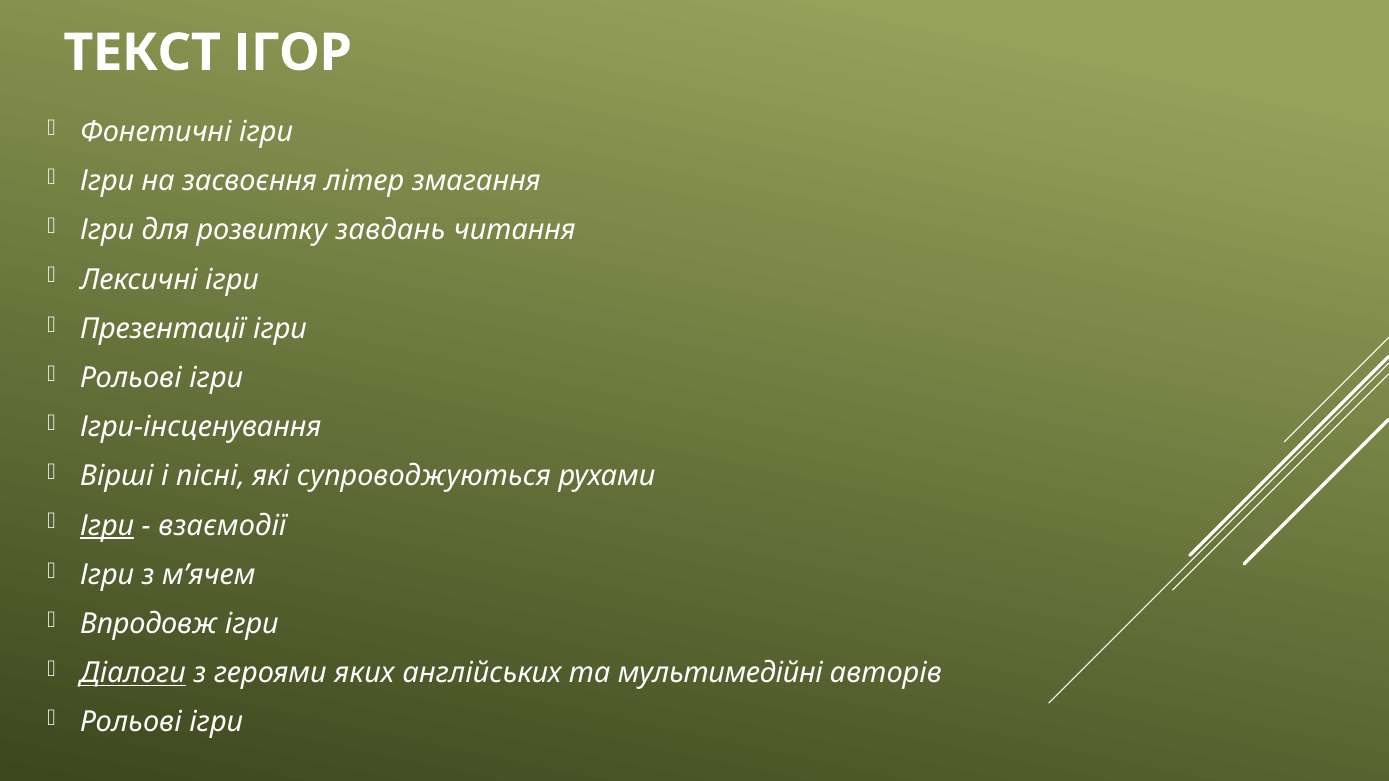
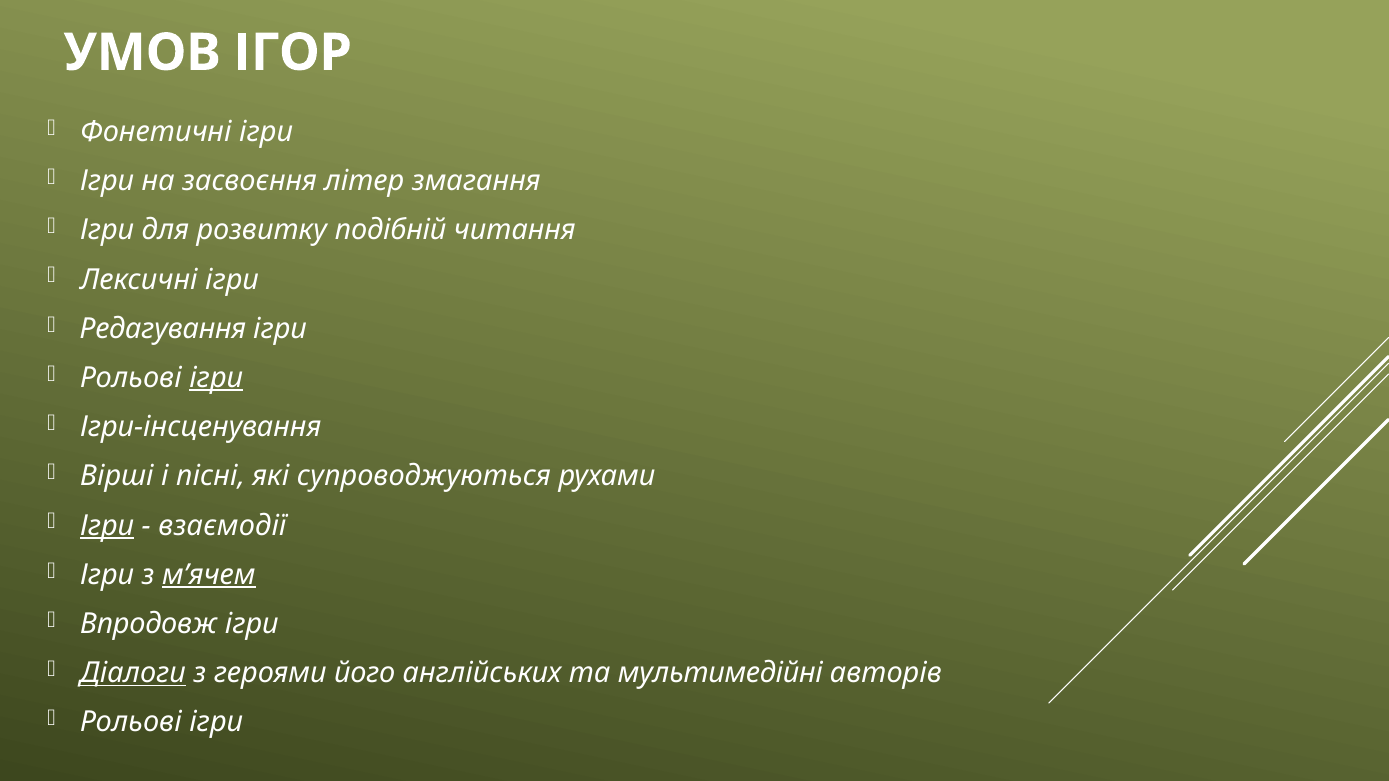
ТЕКСТ: ТЕКСТ -> УМОВ (142, 53)
завдань: завдань -> подібній (391, 230)
Презентації: Презентації -> Редагування (163, 329)
ігри underline: none -> present (216, 378)
м’ячем underline: none -> present (209, 575)
яких: яких -> його (365, 673)
